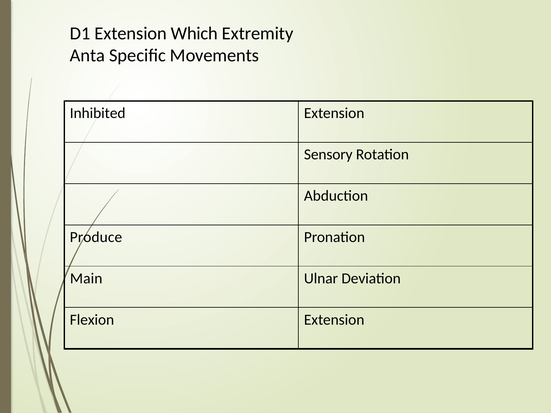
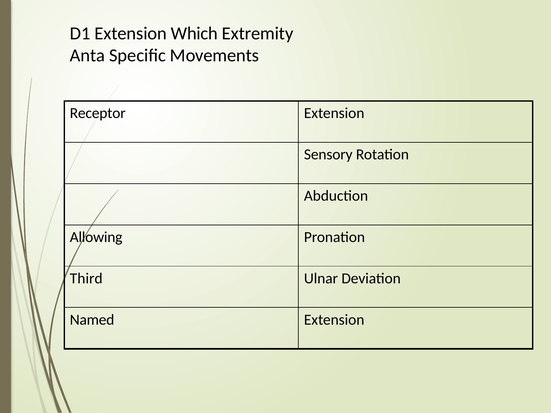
Inhibited: Inhibited -> Receptor (98, 113)
Produce: Produce -> Allowing (96, 237)
Main: Main -> Third (86, 279)
Flexion: Flexion -> Named (92, 320)
